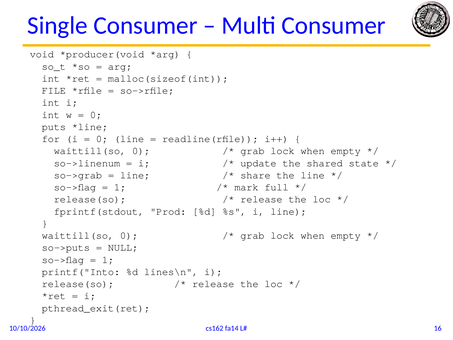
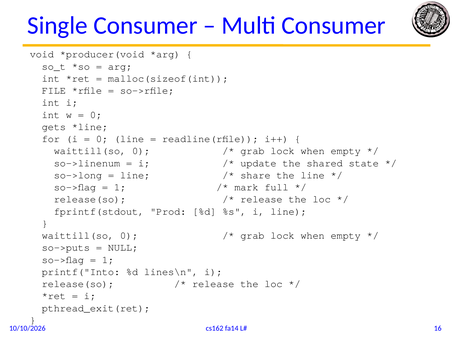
puts: puts -> gets (54, 127)
so->grab: so->grab -> so->long (78, 175)
